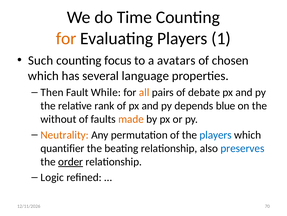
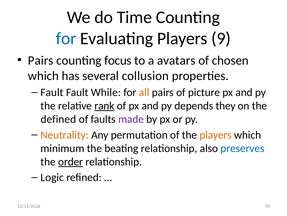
for colour: orange -> blue (66, 38)
1: 1 -> 9 (221, 38)
Such: Such -> Pairs (41, 60)
language: language -> collusion (145, 76)
Then: Then -> Fault (52, 92)
debate: debate -> picture (204, 92)
rank underline: none -> present (104, 105)
blue: blue -> they (226, 105)
without: without -> defined (58, 119)
made colour: orange -> purple (131, 119)
players colour: blue -> orange (216, 134)
quantifier: quantifier -> minimum (62, 148)
